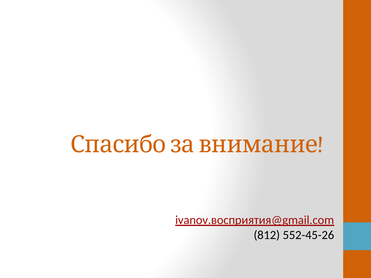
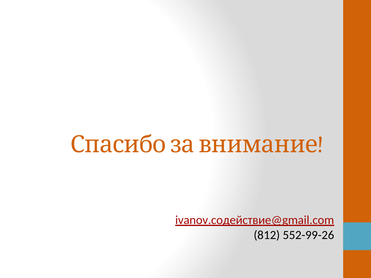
ivanov.восприятия@gmail.com: ivanov.восприятия@gmail.com -> ivanov.содействие@gmail.com (255, 220)
552-45-26: 552-45-26 -> 552-99-26 (308, 235)
